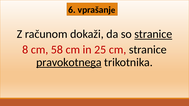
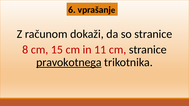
stranice underline: present -> none (153, 34)
58: 58 -> 15 (57, 50)
25: 25 -> 11 (100, 50)
